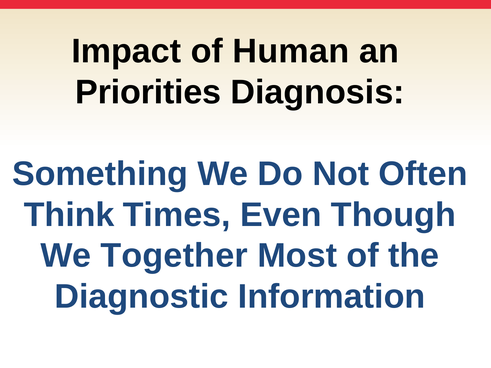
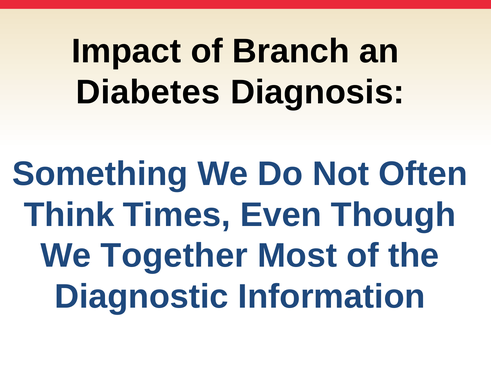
Human: Human -> Branch (291, 51)
Priorities: Priorities -> Diabetes (148, 92)
